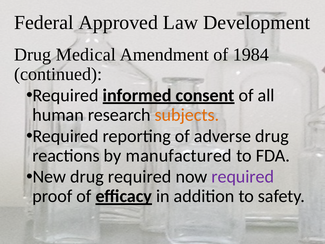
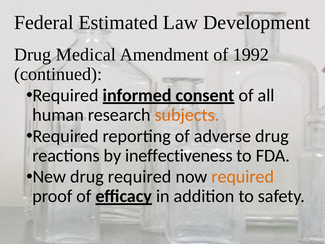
Approved: Approved -> Estimated (118, 23)
1984: 1984 -> 1992 (251, 55)
manufactured: manufactured -> ineffectiveness (179, 155)
required colour: purple -> orange (243, 177)
